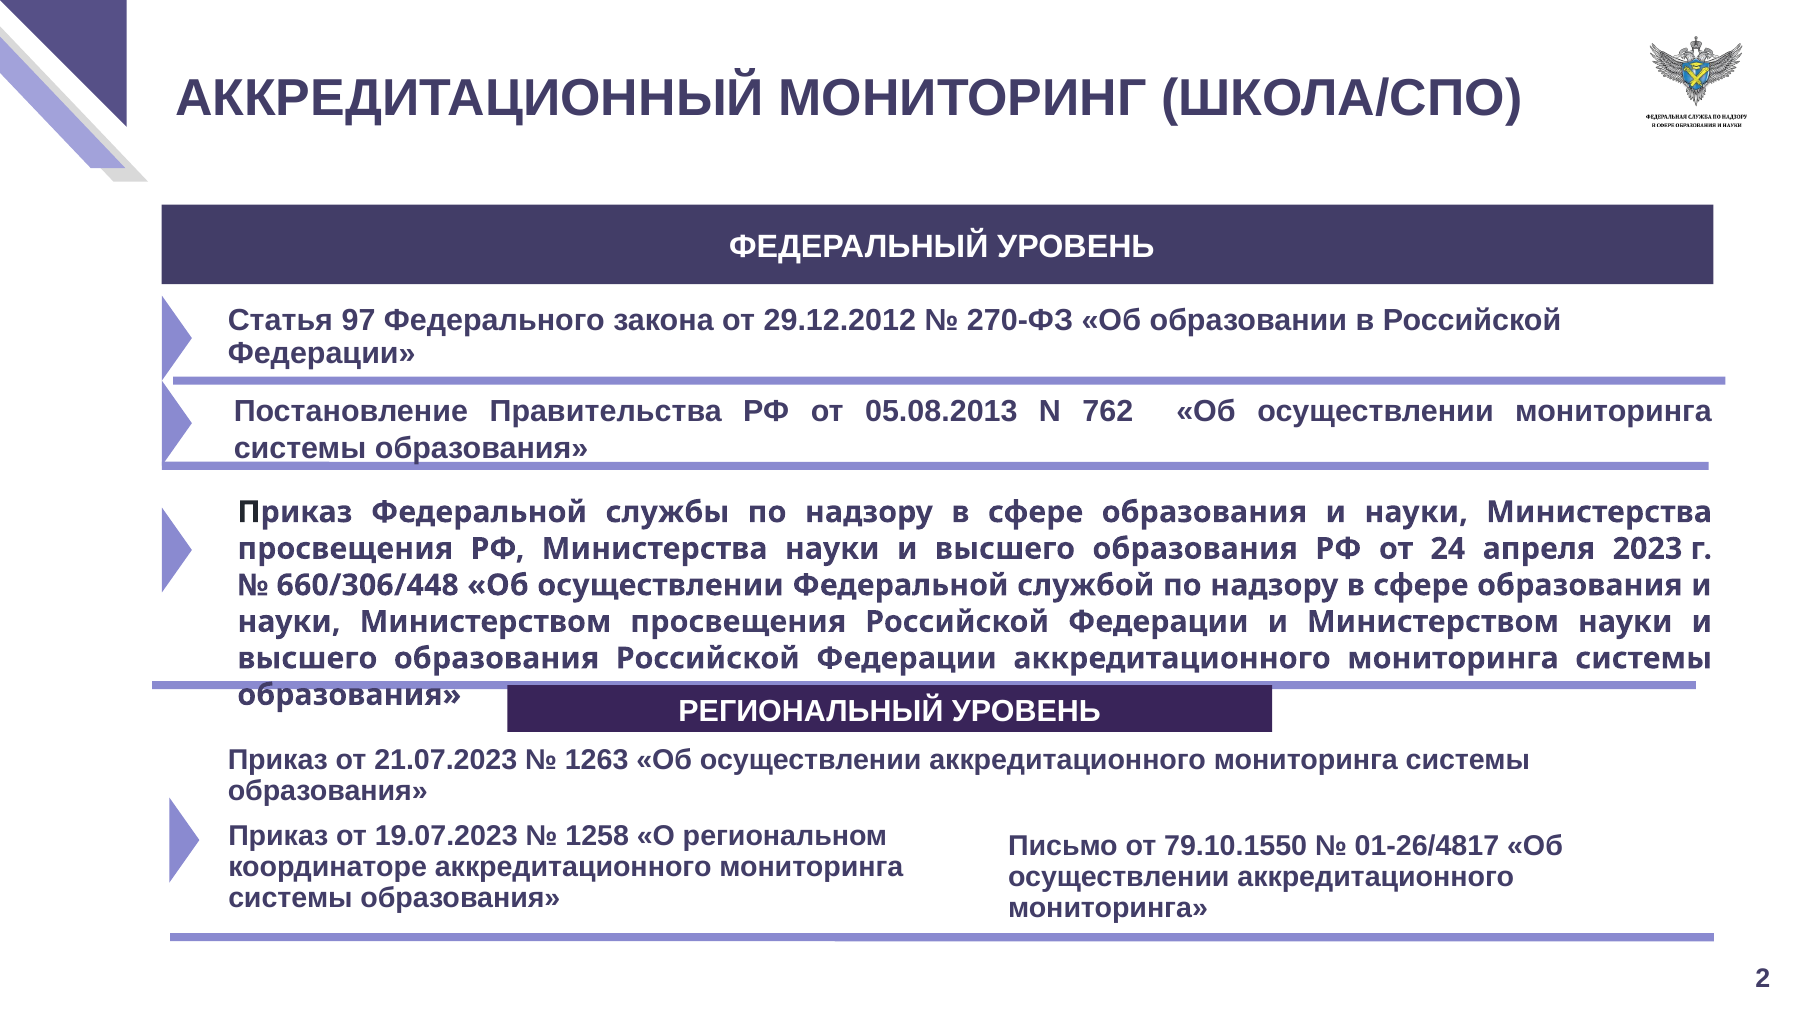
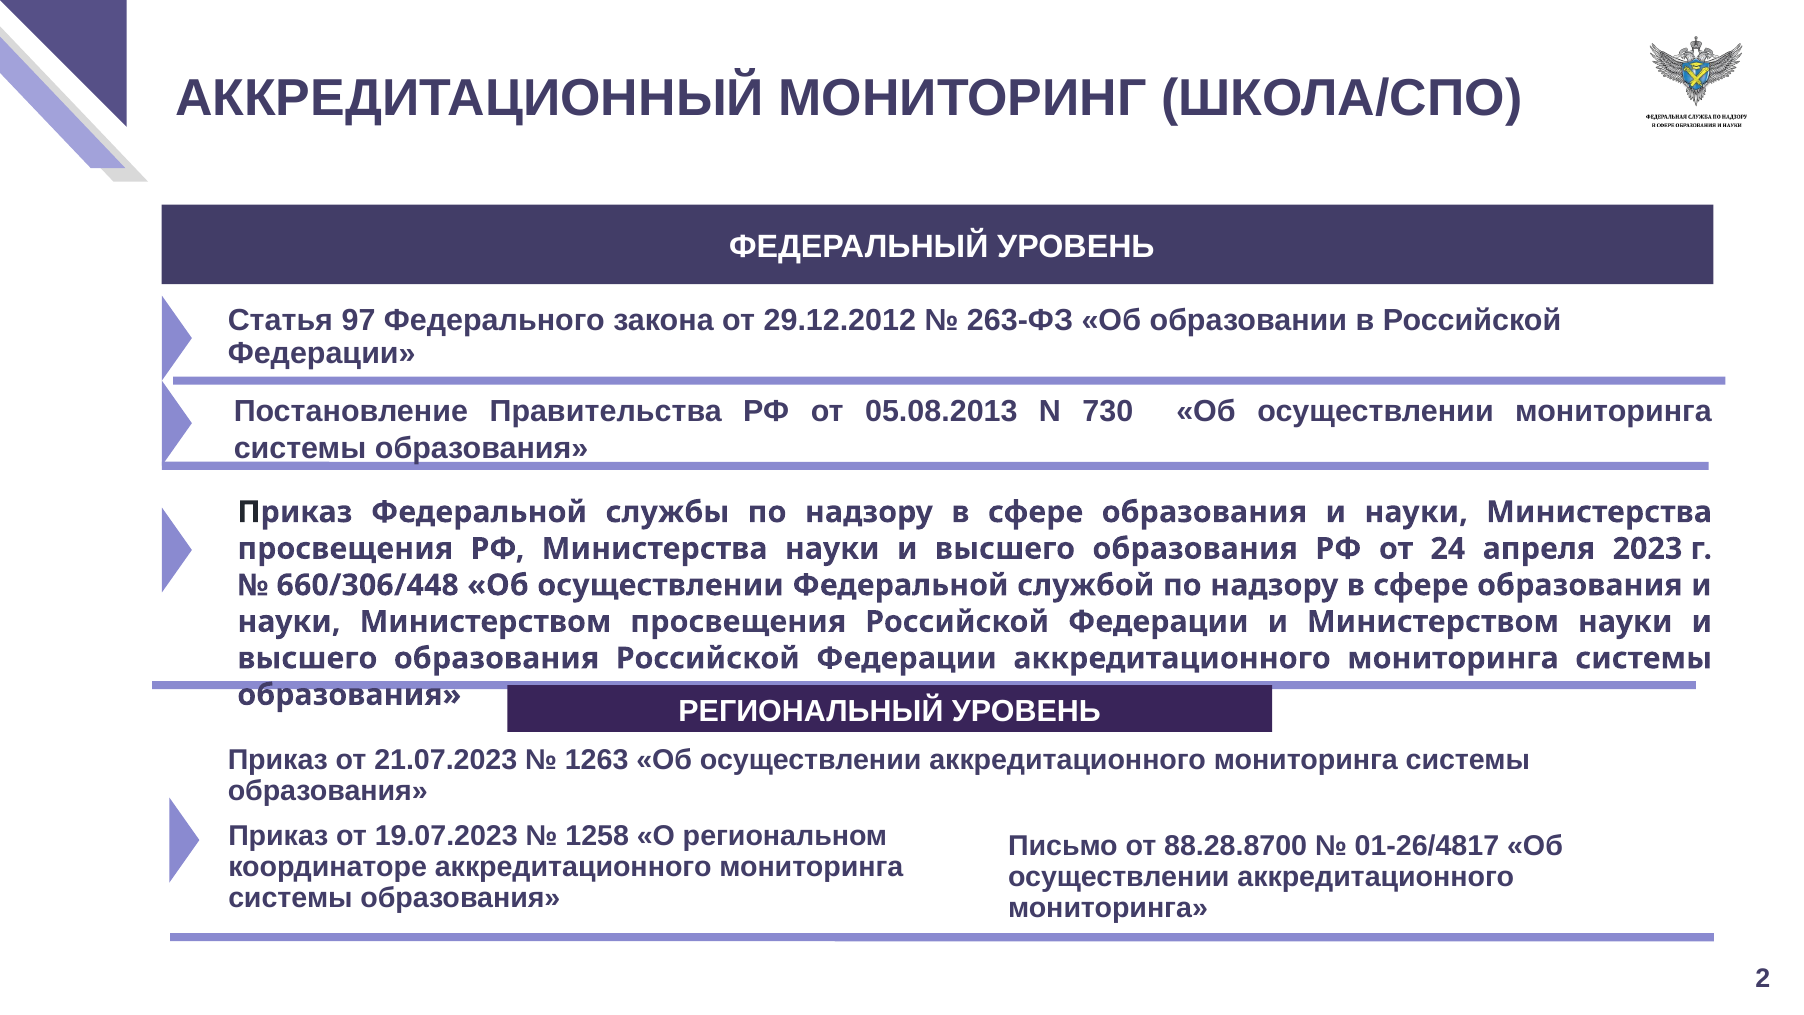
270-ФЗ: 270-ФЗ -> 263-ФЗ (1020, 321)
762: 762 -> 730 (1108, 411)
79.10.1550: 79.10.1550 -> 88.28.8700 (1236, 846)
